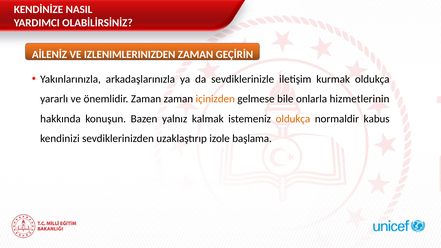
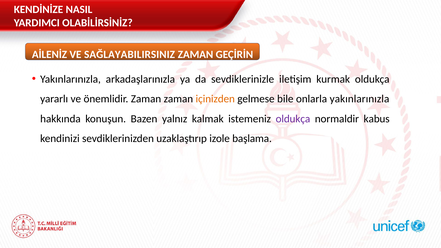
IZLENIMLERINIZDEN: IZLENIMLERINIZDEN -> SAĞLAYABILIRSINIZ (130, 55)
onlarla hizmetlerinin: hizmetlerinin -> yakınlarınızla (360, 99)
oldukça colour: orange -> purple (293, 119)
